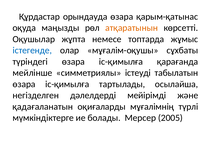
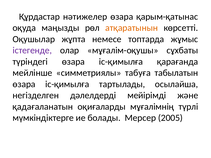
орындауда: орындауда -> нәтижелер (85, 17)
істегенде colour: blue -> purple (32, 50)
істеуді: істеуді -> табуға (138, 73)
